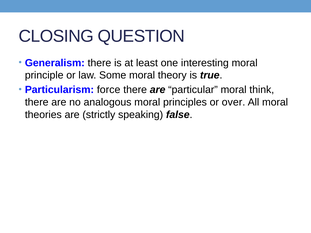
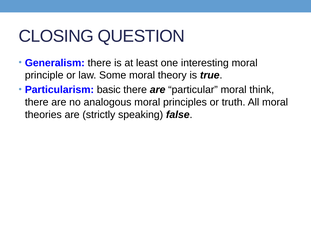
force: force -> basic (109, 90)
over: over -> truth (234, 102)
